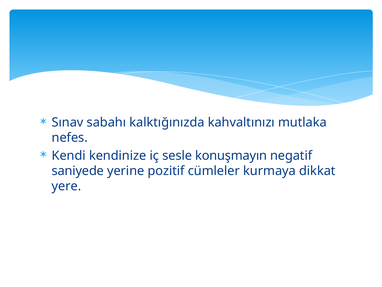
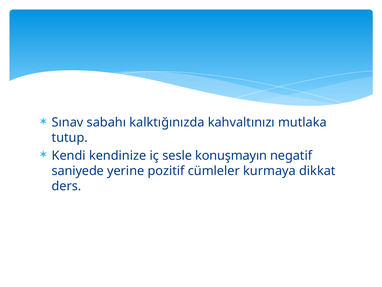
nefes: nefes -> tutup (70, 137)
yere: yere -> ders (67, 186)
